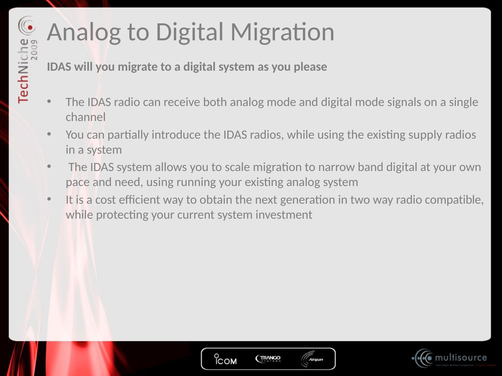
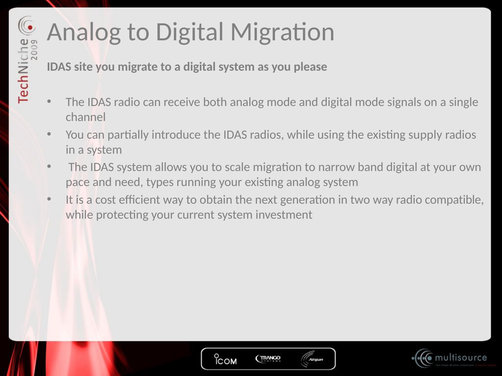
will: will -> site (83, 67)
need using: using -> types (160, 182)
